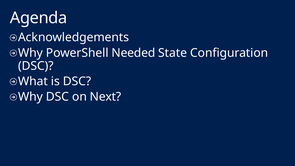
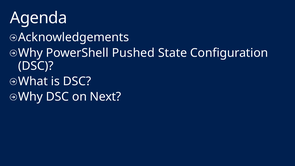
Needed: Needed -> Pushed (133, 53)
